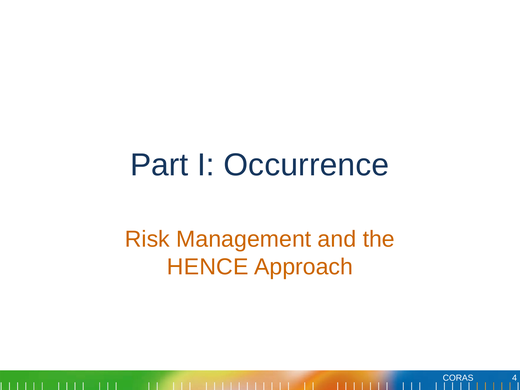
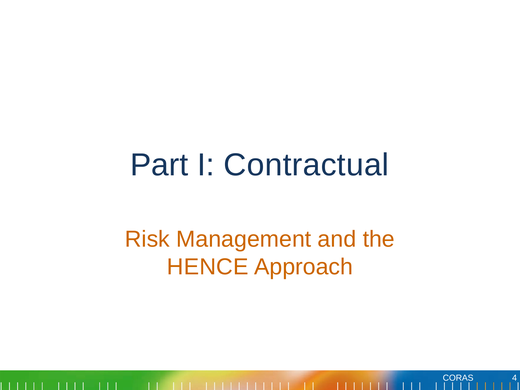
Occurrence: Occurrence -> Contractual (306, 165)
